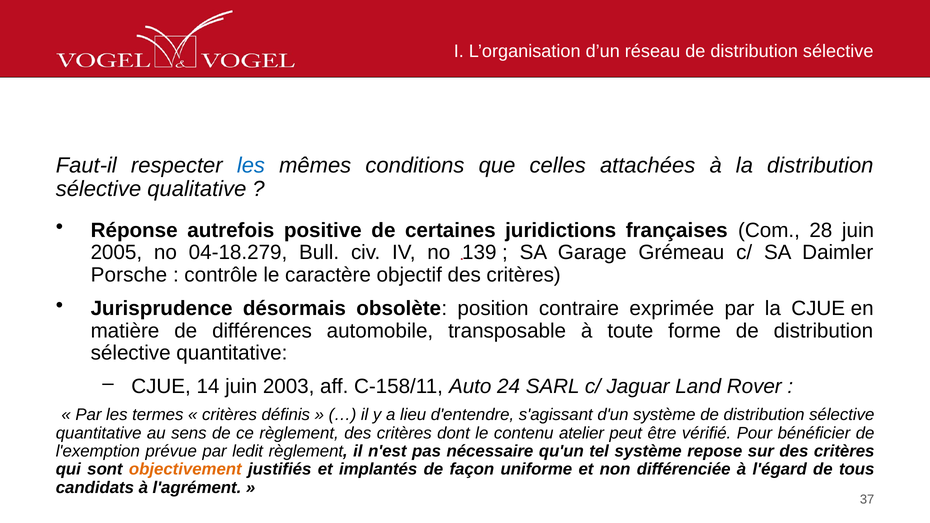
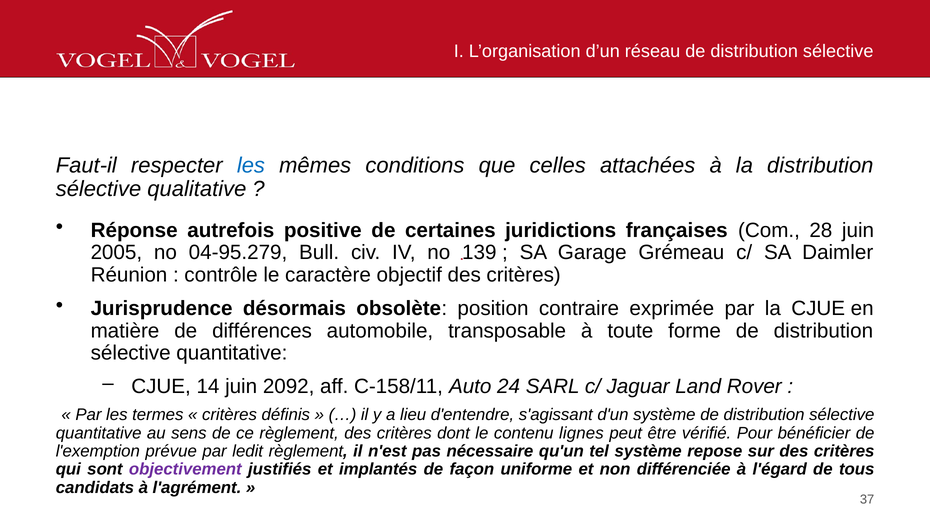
04-18.279: 04-18.279 -> 04-95.279 (238, 253)
Porsche: Porsche -> Réunion (129, 275)
2003: 2003 -> 2092 (289, 387)
atelier: atelier -> lignes (581, 433)
objectivement colour: orange -> purple (185, 470)
